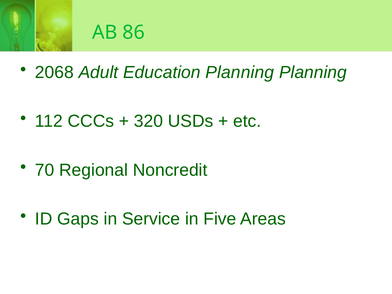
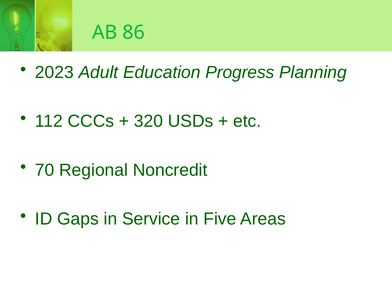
2068: 2068 -> 2023 (54, 72)
Education Planning: Planning -> Progress (240, 72)
